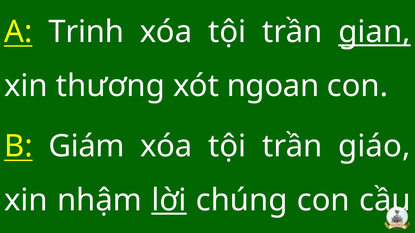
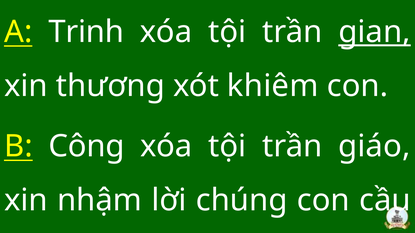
ngoan: ngoan -> khiêm (273, 86)
Giám: Giám -> Công (87, 146)
lời underline: present -> none (169, 201)
